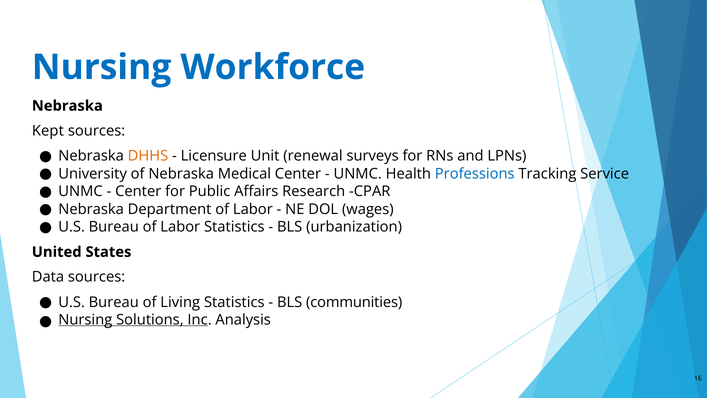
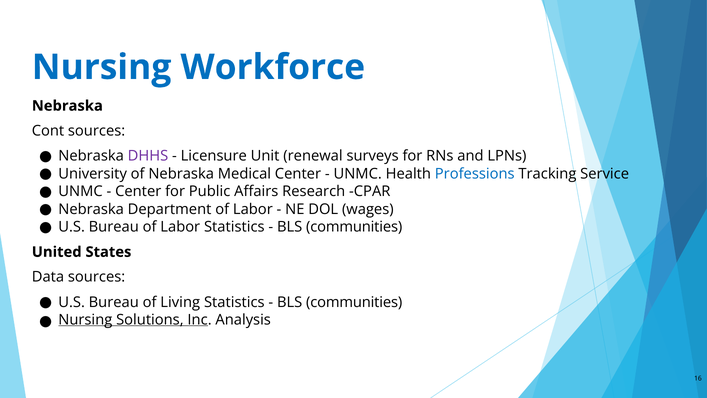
Kept: Kept -> Cont (48, 131)
DHHS colour: orange -> purple (148, 156)
urbanization: urbanization -> communities (354, 227)
